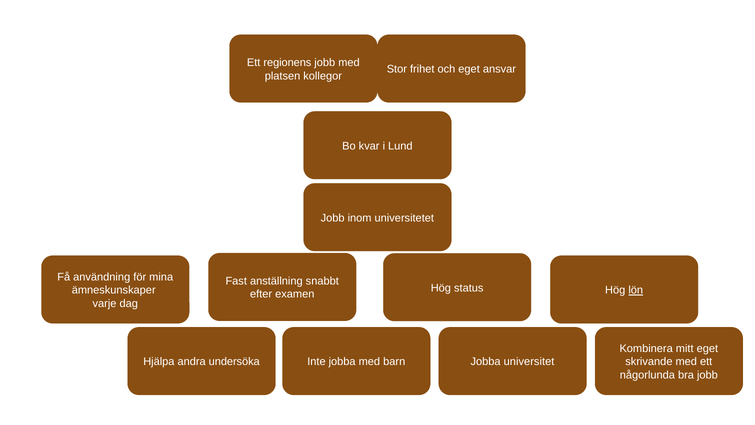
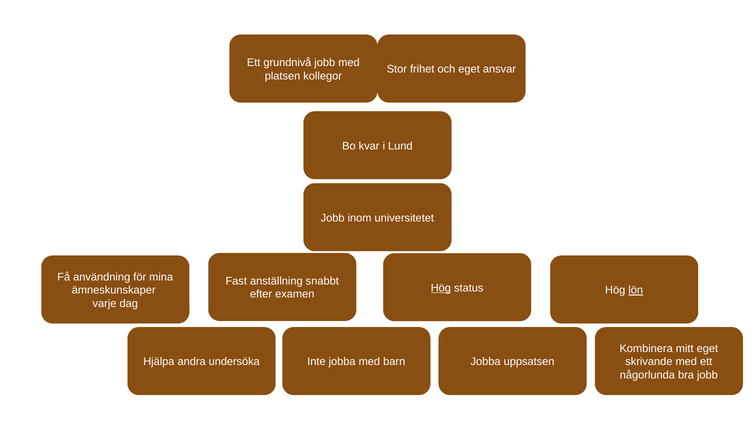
regionens: regionens -> grundnivå (287, 63)
Hög underline: none -> present (441, 288)
universitet: universitet -> uppsatsen (529, 362)
